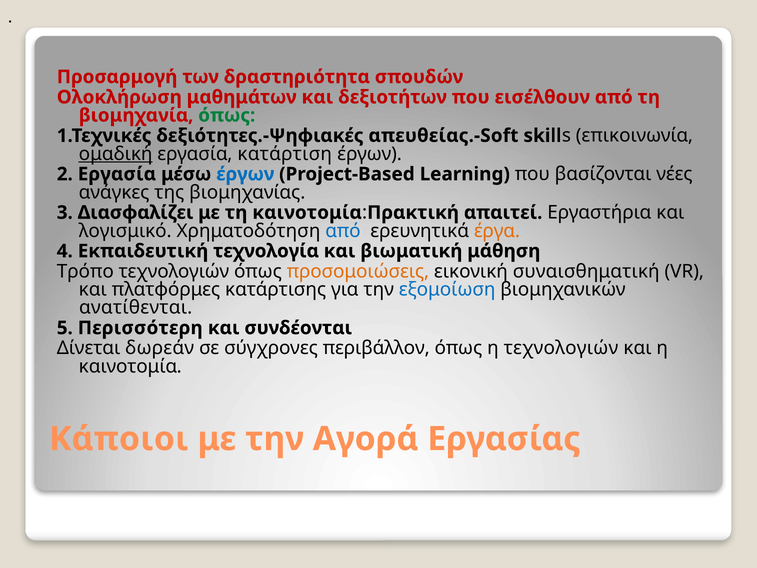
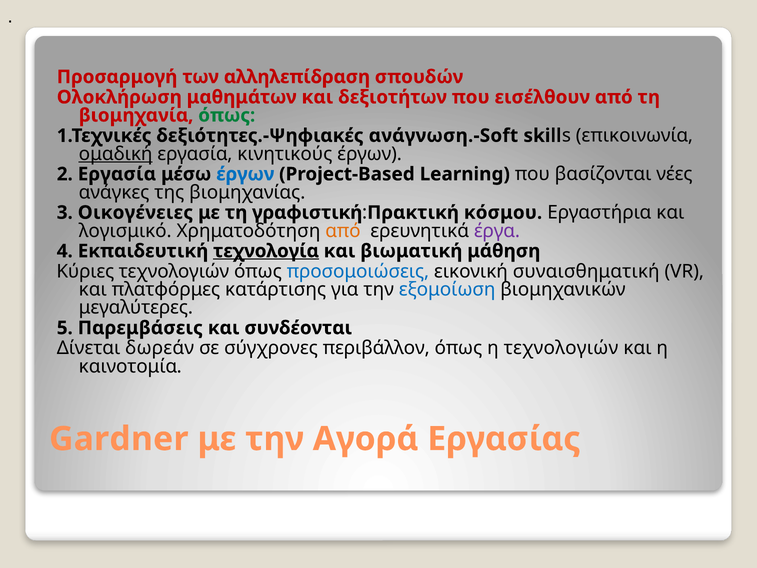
δραστηριότητα: δραστηριότητα -> αλληλεπίδραση (297, 77)
απευθείας.-Soft: απευθείας.-Soft -> ανάγνωση.-Soft (443, 136)
κατάρτιση: κατάρτιση -> κινητικούς (285, 154)
Διασφαλίζει: Διασφαλίζει -> Οικογένειες (135, 212)
τη καινοτομία: καινοτομία -> γραφιστική (307, 212)
απαιτεί: απαιτεί -> κόσμου (503, 212)
από colour: blue -> orange (343, 231)
έργα colour: orange -> purple (497, 231)
τεχνολογία underline: none -> present (266, 251)
Τρόπο: Τρόπο -> Κύριες (85, 271)
προσομοιώσεις colour: orange -> blue (358, 271)
ανατίθενται: ανατίθενται -> μεγαλύτερες (136, 308)
Περισσότερη: Περισσότερη -> Παρεμβάσεις (140, 328)
Κάποιοι: Κάποιοι -> Gardner (119, 439)
